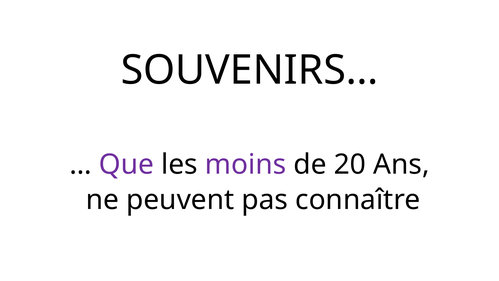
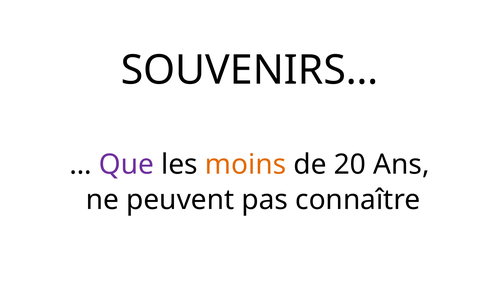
moins colour: purple -> orange (246, 164)
